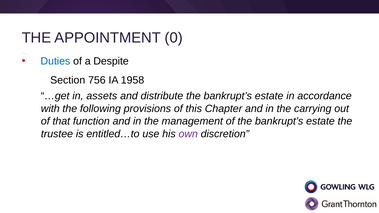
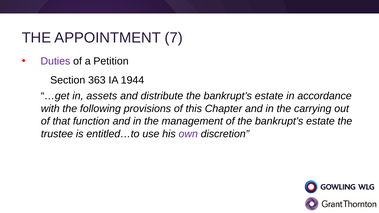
0: 0 -> 7 (174, 38)
Duties colour: blue -> purple (55, 61)
Despite: Despite -> Petition (111, 61)
756: 756 -> 363 (97, 80)
1958: 1958 -> 1944 (132, 80)
